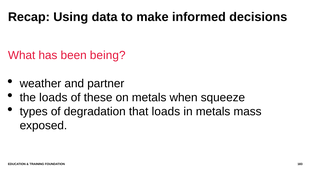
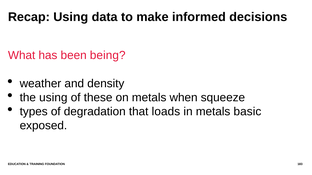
partner: partner -> density (106, 84)
the loads: loads -> using (53, 98)
mass: mass -> basic (247, 112)
